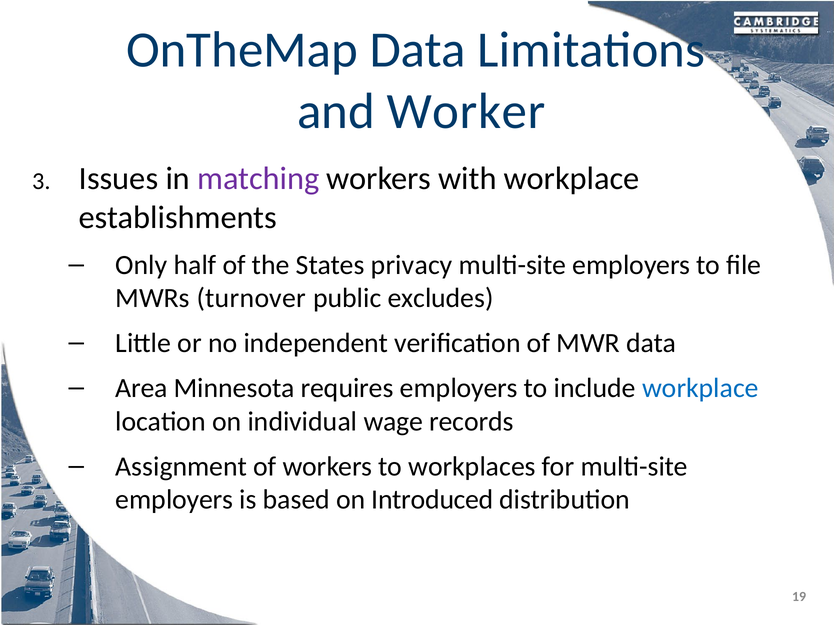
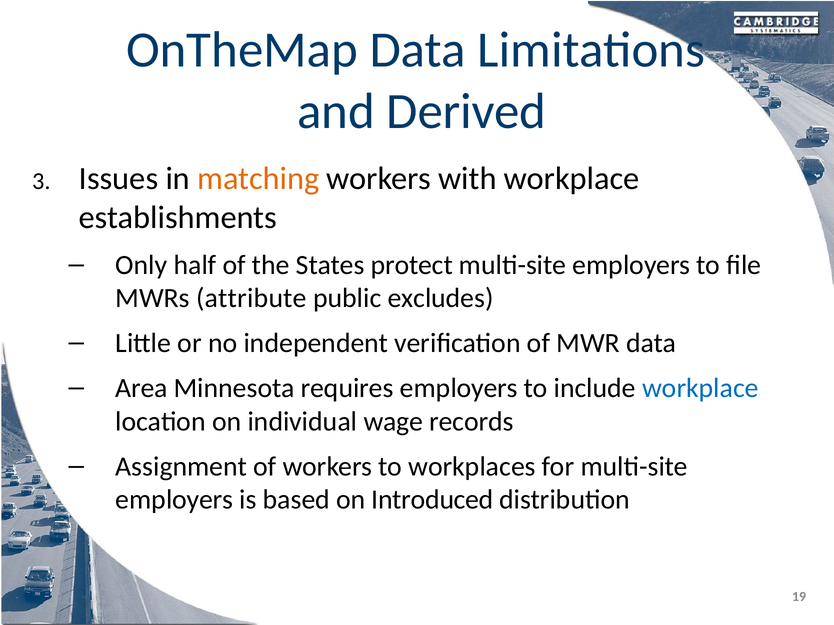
Worker: Worker -> Derived (466, 111)
matching colour: purple -> orange (258, 179)
privacy: privacy -> protect (412, 265)
turnover: turnover -> attribute (251, 299)
